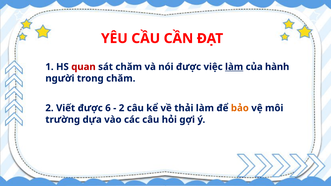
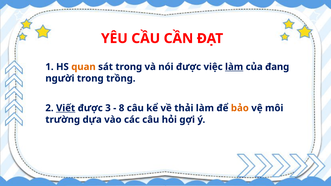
quan colour: red -> orange (83, 67)
sát chăm: chăm -> trong (129, 67)
hành: hành -> đang (277, 67)
trong chăm: chăm -> trồng (121, 78)
Viết underline: none -> present (66, 108)
6: 6 -> 3 (108, 108)
2: 2 -> 8 (122, 108)
